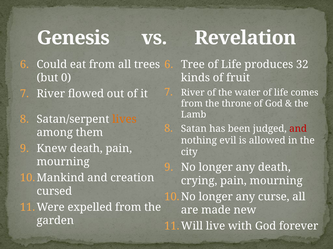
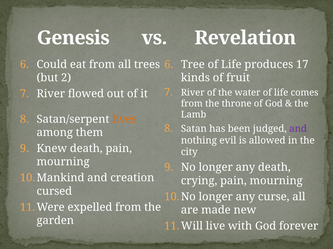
32: 32 -> 17 (302, 65)
0: 0 -> 2 (66, 78)
and colour: red -> purple (298, 129)
